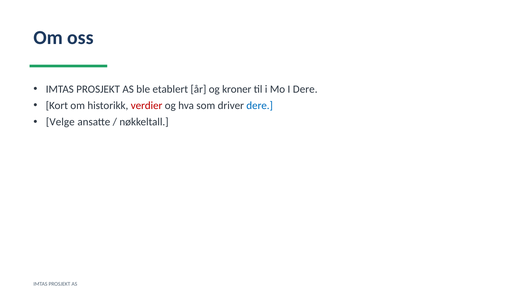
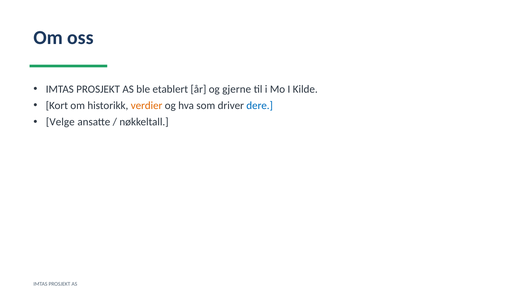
kroner: kroner -> gjerne (237, 89)
I Dere: Dere -> Kilde (305, 89)
verdier colour: red -> orange (147, 106)
